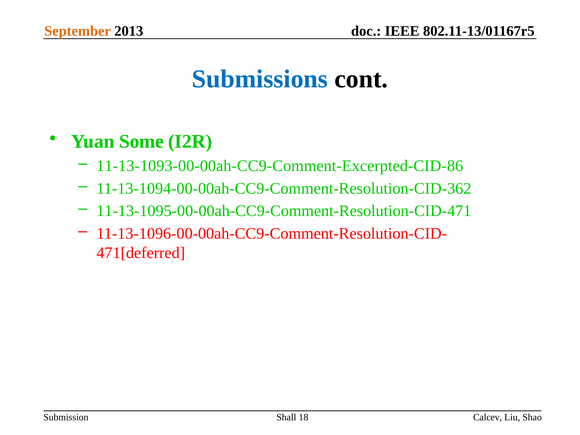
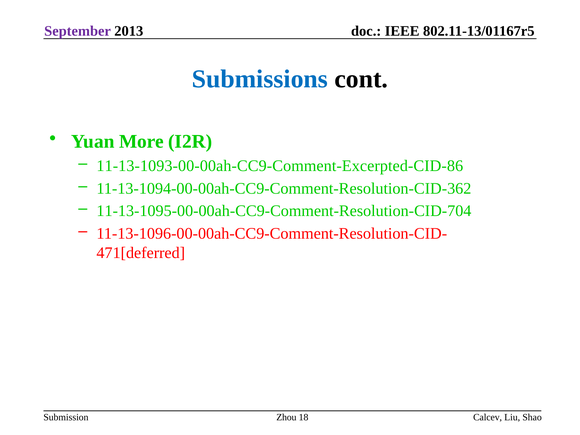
September colour: orange -> purple (78, 31)
Some: Some -> More (141, 142)
11-13-1095-00-00ah-CC9-Comment-Resolution-CID-471: 11-13-1095-00-00ah-CC9-Comment-Resolution-CID-471 -> 11-13-1095-00-00ah-CC9-Comment-Resolution-CID-704 (284, 211)
Shall: Shall -> Zhou (286, 417)
